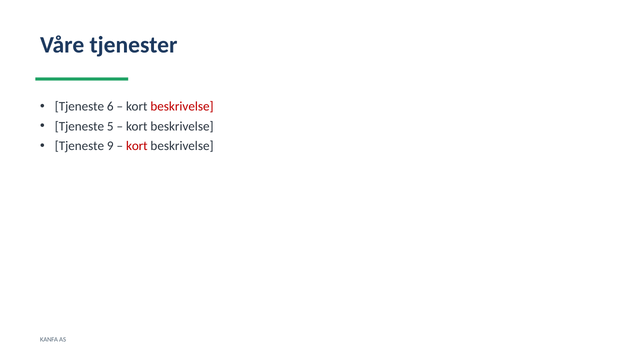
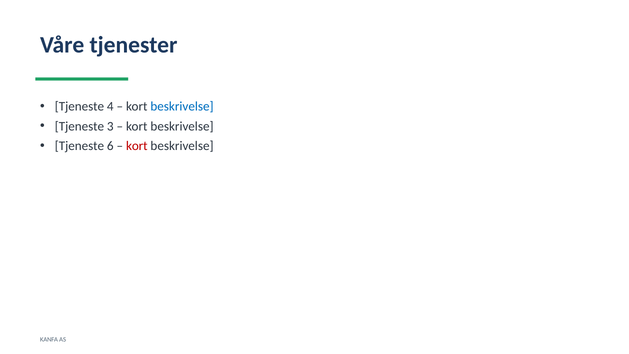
6: 6 -> 4 (110, 107)
beskrivelse colour: red -> blue (182, 107)
5: 5 -> 3 (110, 126)
9: 9 -> 6 (110, 146)
